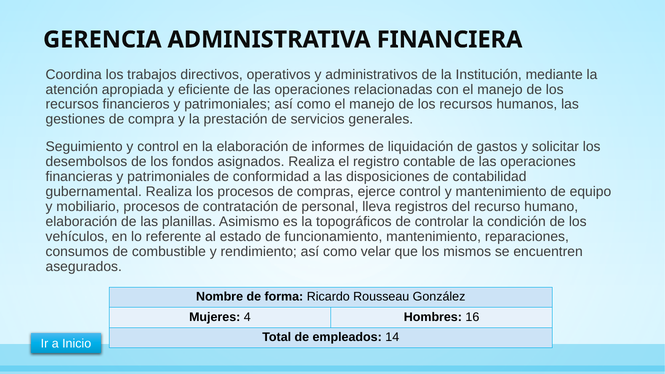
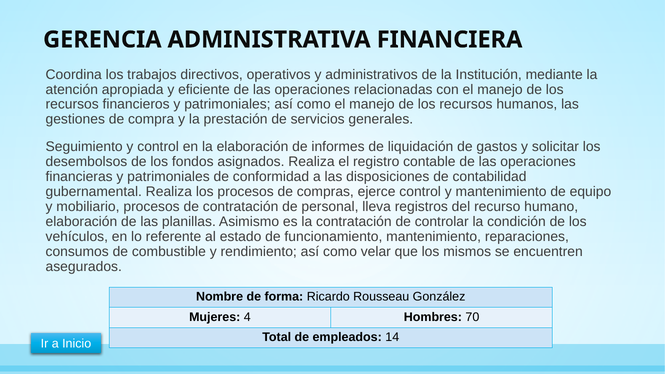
la topográficos: topográficos -> contratación (354, 222)
16: 16 -> 70 (472, 317)
